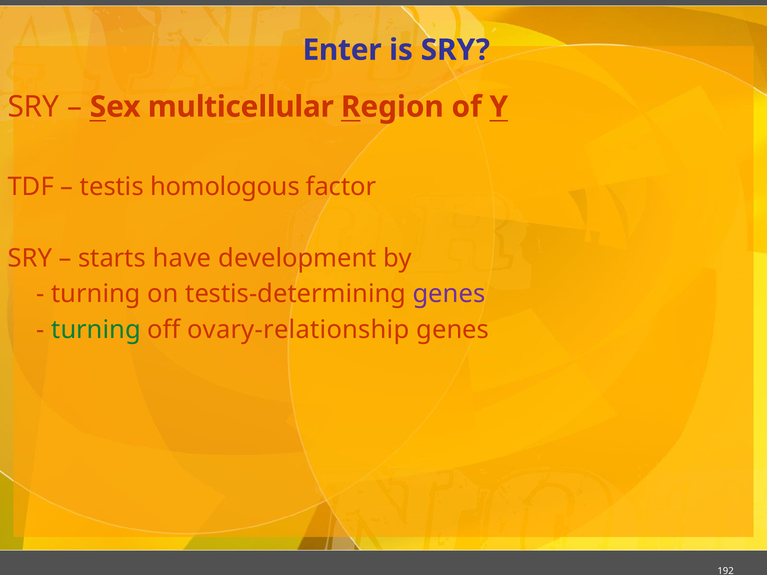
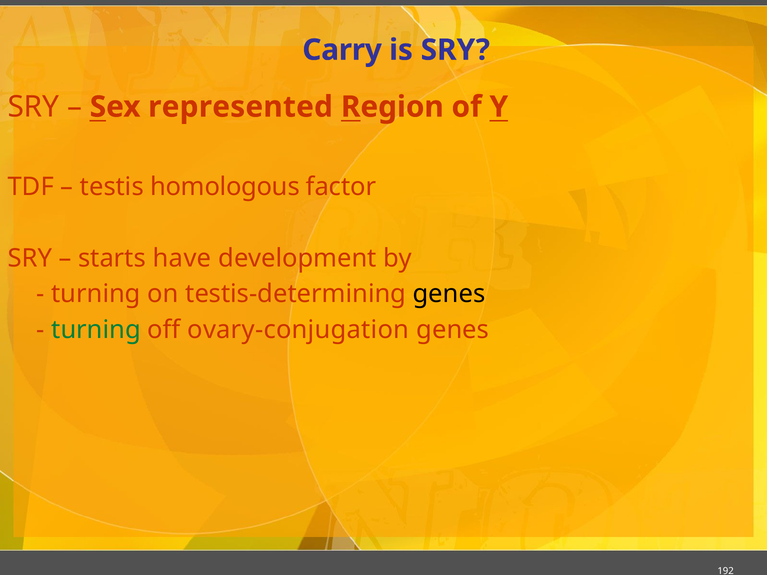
Enter: Enter -> Carry (342, 50)
multicellular: multicellular -> represented (241, 107)
genes colour: purple -> black (449, 294)
ovary-relationship: ovary-relationship -> ovary-conjugation (298, 330)
